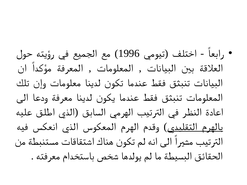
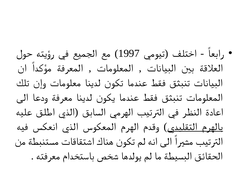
1996: 1996 -> 1997 (129, 53)
